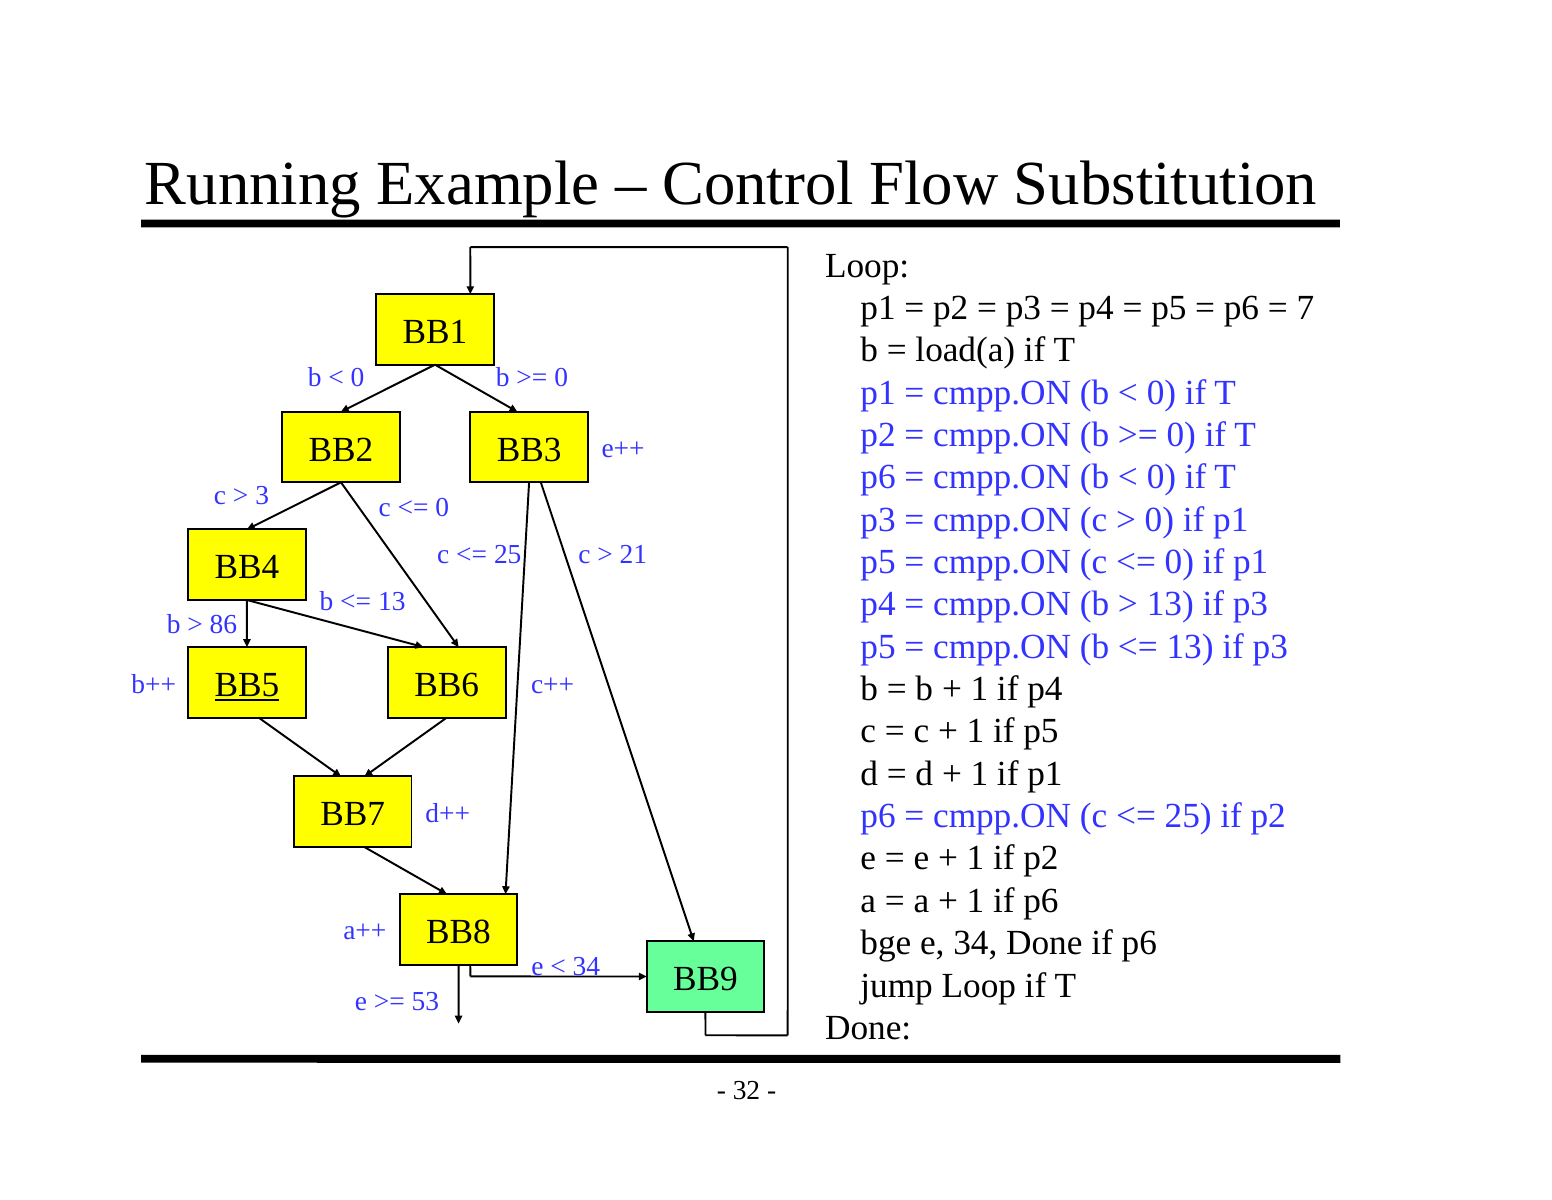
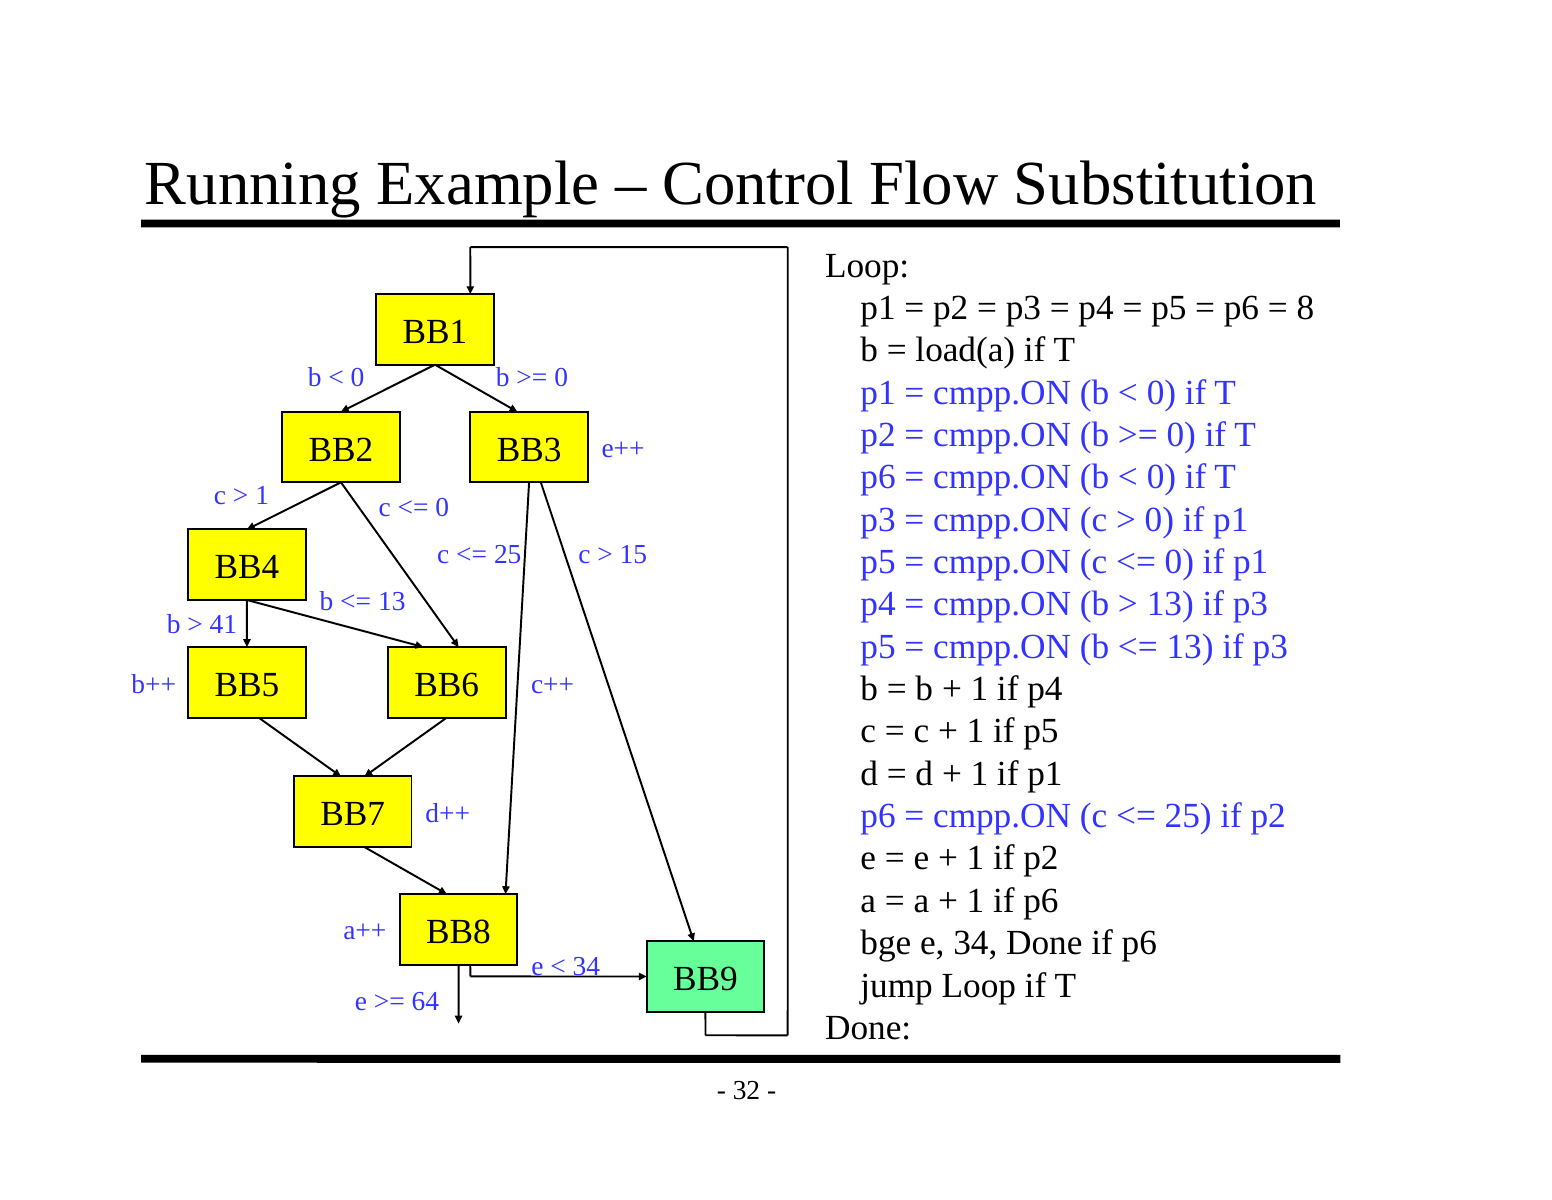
7: 7 -> 8 (1305, 308)
3: 3 -> 1 (262, 495)
21: 21 -> 15 (633, 554)
86: 86 -> 41 (223, 624)
BB5 underline: present -> none (247, 684)
53: 53 -> 64 (425, 1001)
